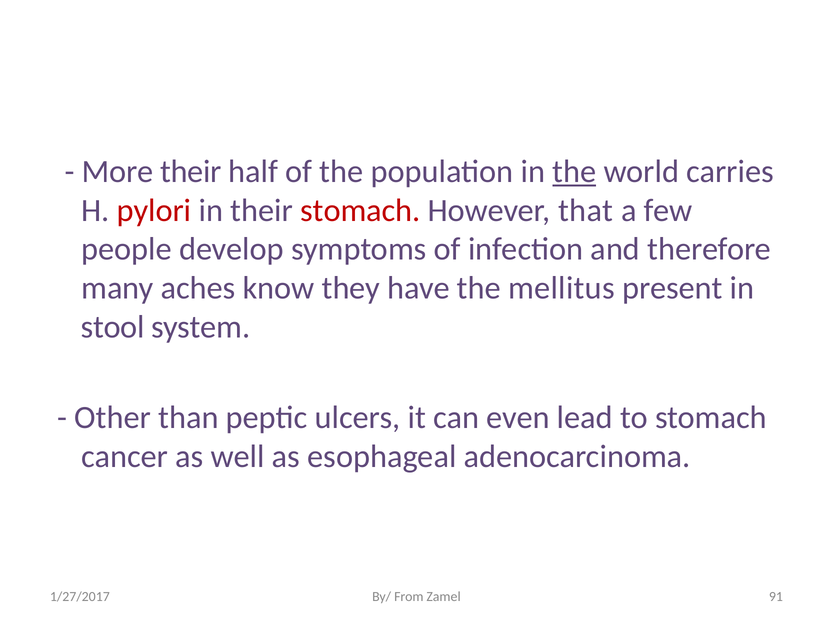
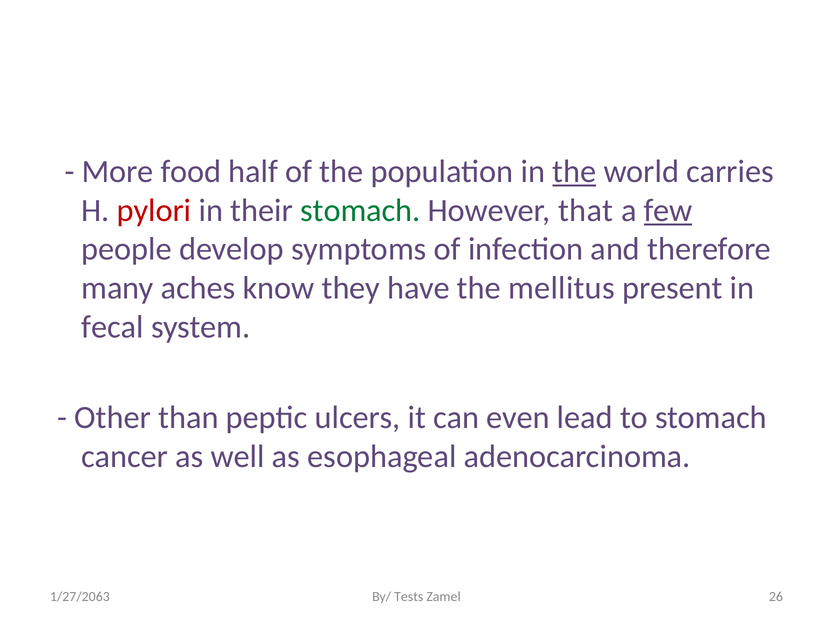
More their: their -> food (191, 172)
stomach colour: red -> green (360, 210)
few underline: none -> present (668, 210)
stool: stool -> fecal (112, 327)
From: From -> Tests (409, 596)
91: 91 -> 26 (776, 596)
1/27/2017: 1/27/2017 -> 1/27/2063 (80, 597)
